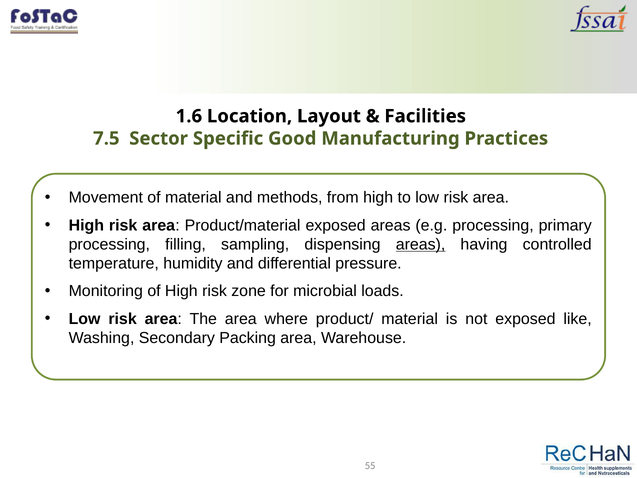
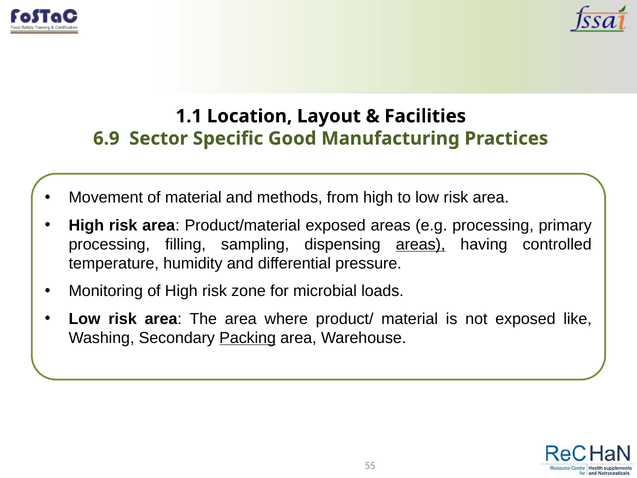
1.6: 1.6 -> 1.1 (189, 116)
7.5: 7.5 -> 6.9 (106, 138)
Packing underline: none -> present (248, 338)
